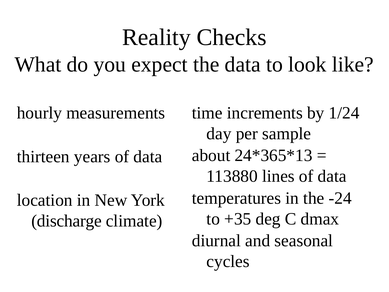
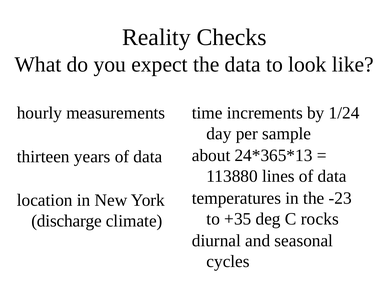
-24: -24 -> -23 (340, 198)
dmax: dmax -> rocks (320, 219)
